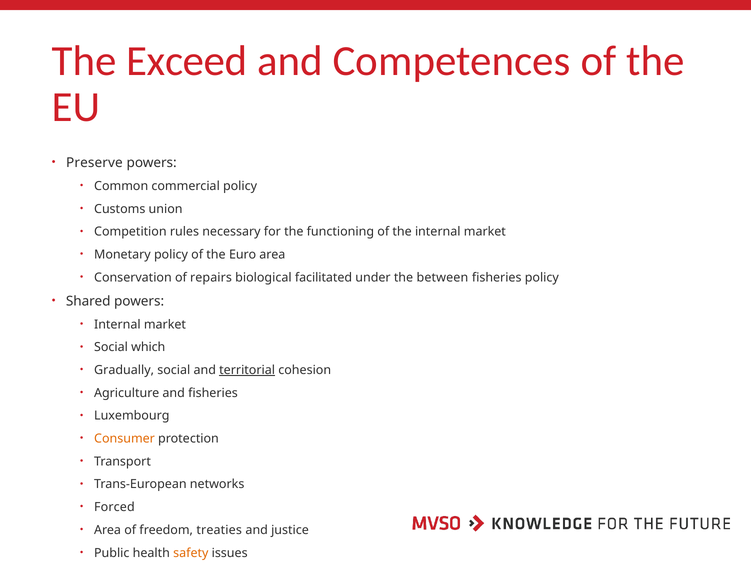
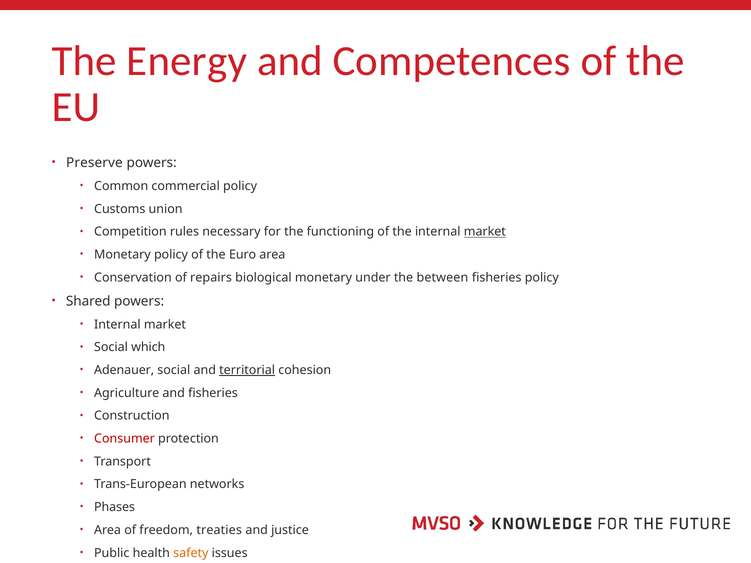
Exceed: Exceed -> Energy (187, 61)
market underline: none -> present (485, 232)
biological facilitated: facilitated -> monetary (323, 278)
Gradually: Gradually -> Adenauer (124, 370)
Luxembourg: Luxembourg -> Construction (132, 416)
Consumer colour: orange -> red (125, 439)
Forced: Forced -> Phases (115, 507)
